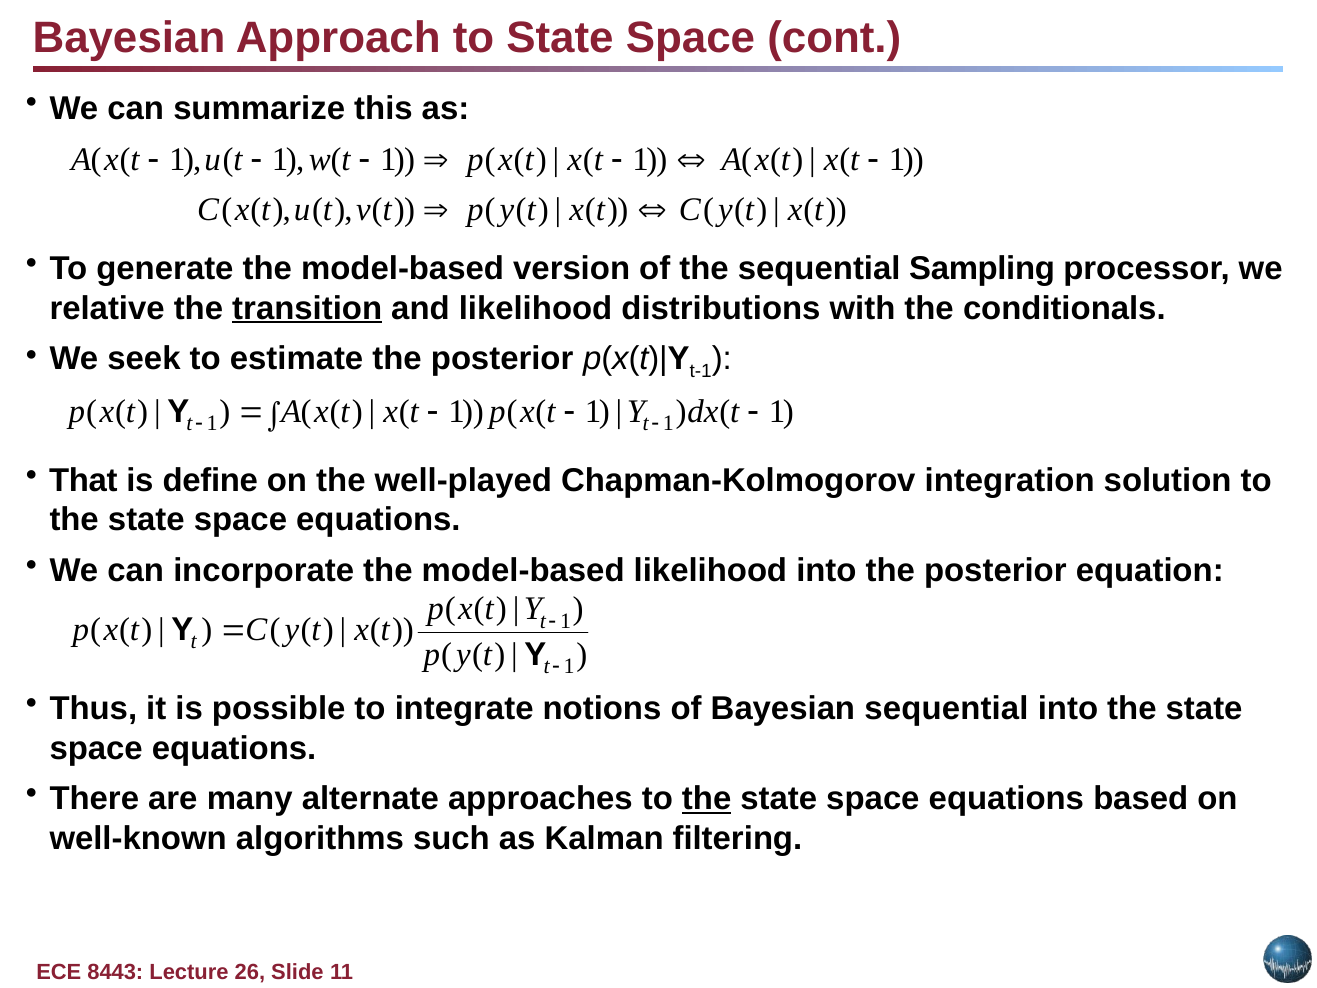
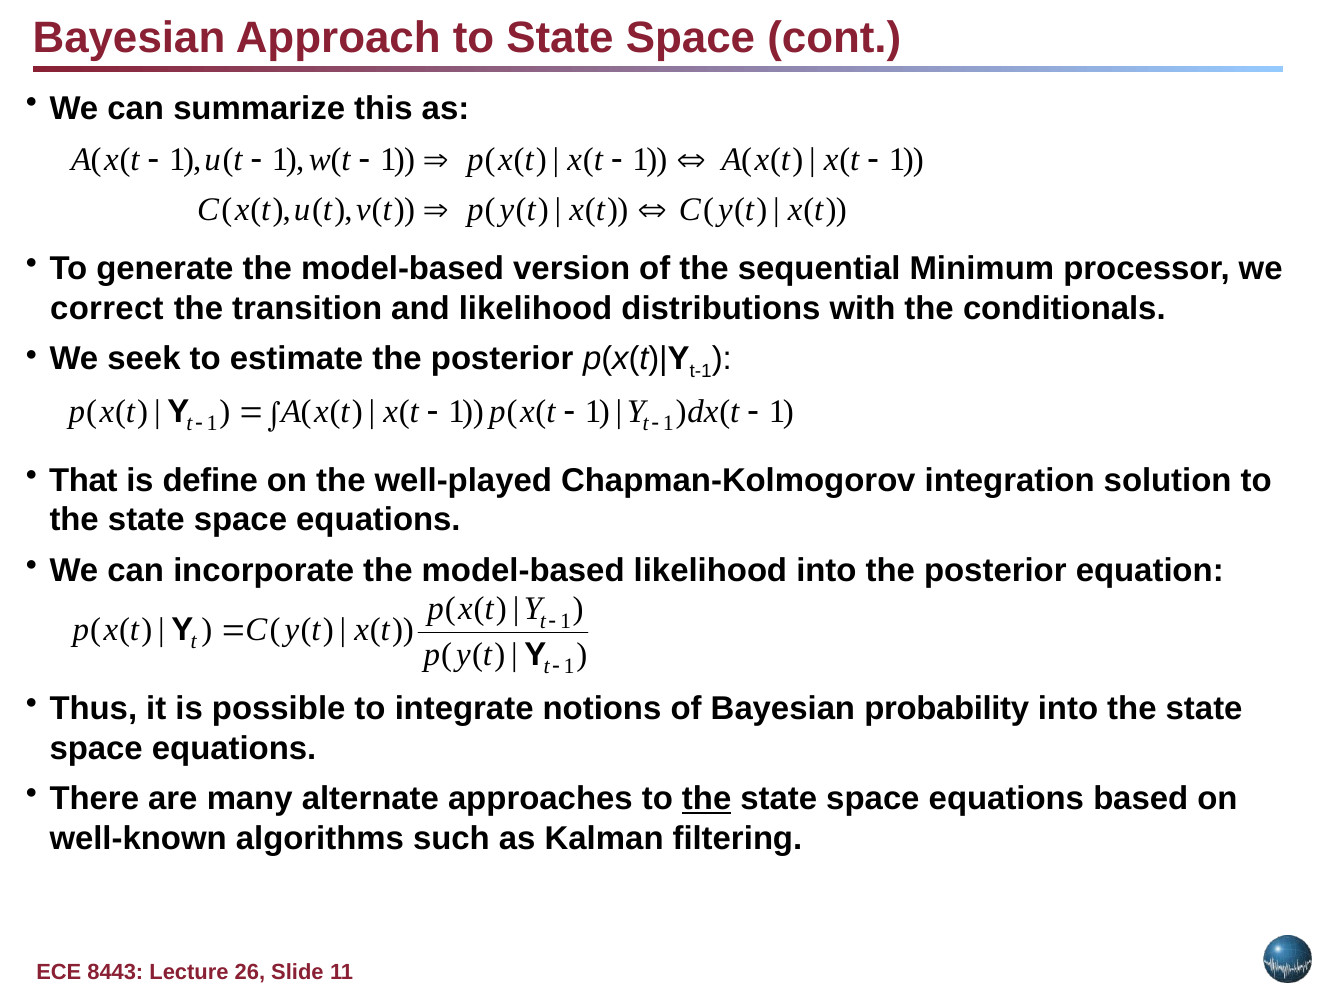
Sampling: Sampling -> Minimum (982, 269)
relative: relative -> correct (107, 308)
transition underline: present -> none (307, 308)
Bayesian sequential: sequential -> probability (947, 709)
